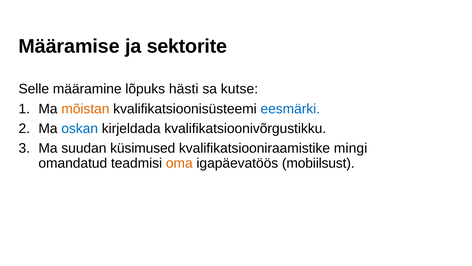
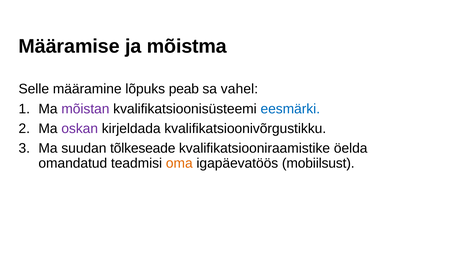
sektorite: sektorite -> mõistma (187, 46)
hästi: hästi -> peab (184, 89)
kutse: kutse -> vahel (239, 89)
mõistan colour: orange -> purple (85, 109)
oskan colour: blue -> purple (80, 128)
küsimused: küsimused -> tõlkeseade (143, 148)
mingi: mingi -> öelda (351, 148)
